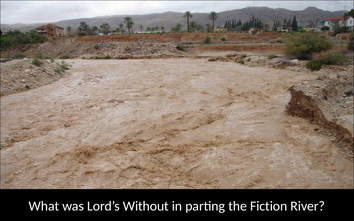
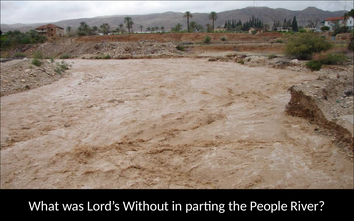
Fiction: Fiction -> People (269, 206)
